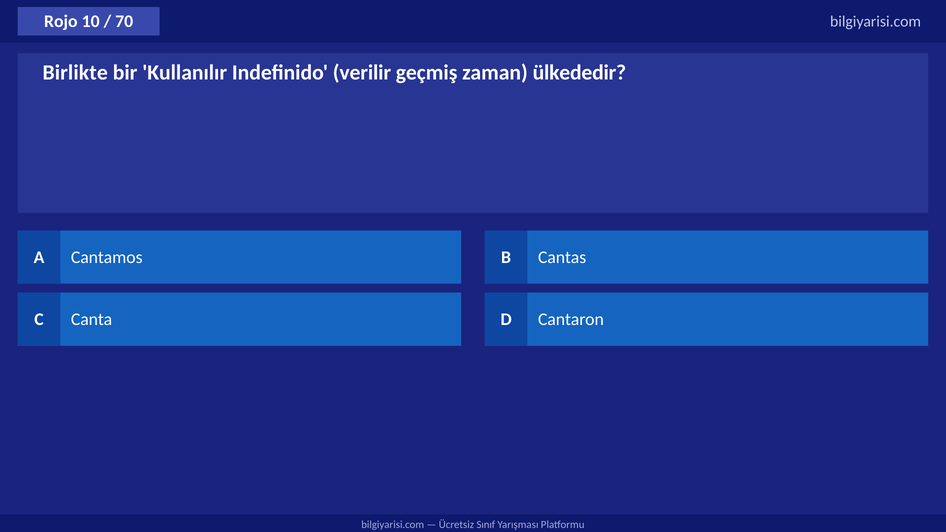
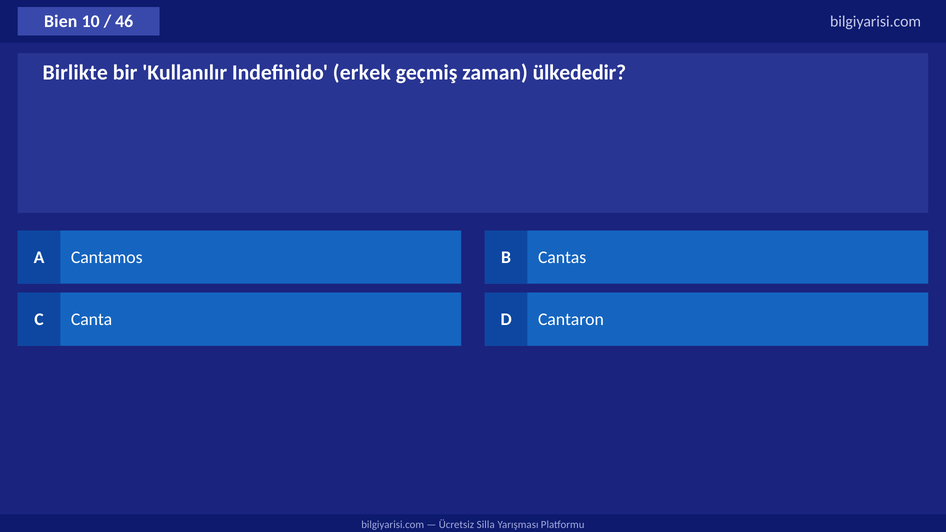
Rojo: Rojo -> Bien (61, 22)
70: 70 -> 46 (124, 22)
verilir: verilir -> erkek (362, 73)
Sınıf: Sınıf -> Silla (486, 525)
